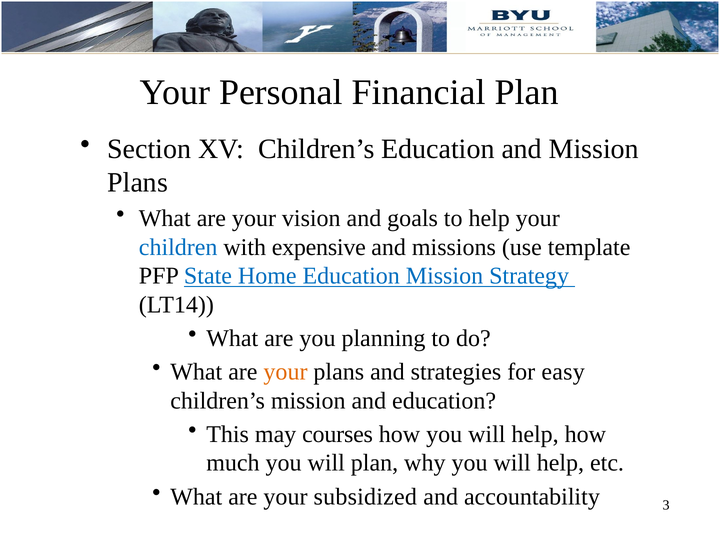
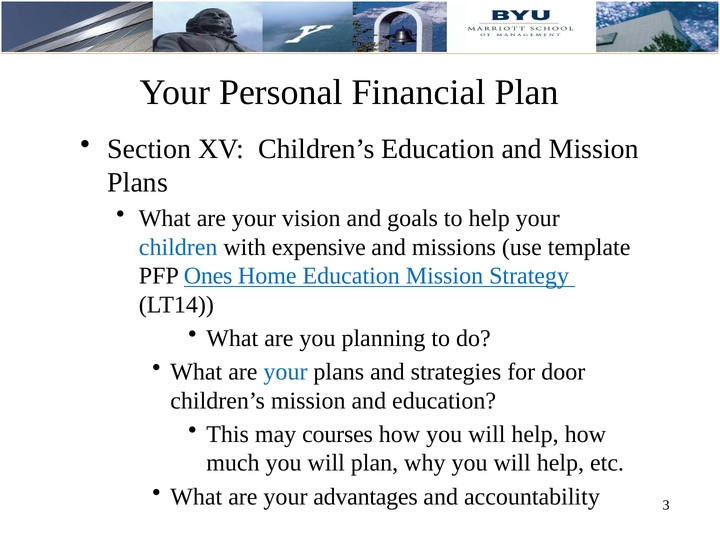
State: State -> Ones (208, 276)
your colour: orange -> blue (285, 372)
easy: easy -> door (563, 372)
subsidized: subsidized -> advantages (366, 497)
